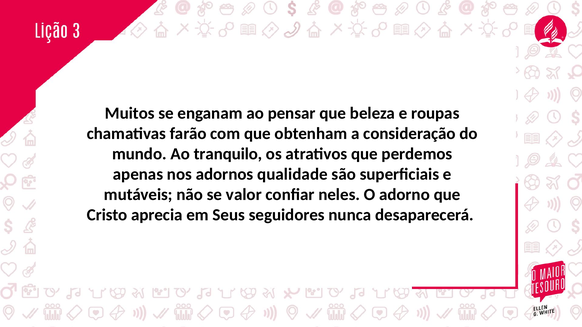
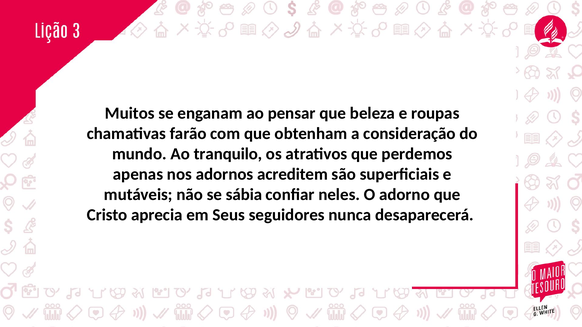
qualidade: qualidade -> acreditem (293, 174)
valor: valor -> sábia (244, 195)
